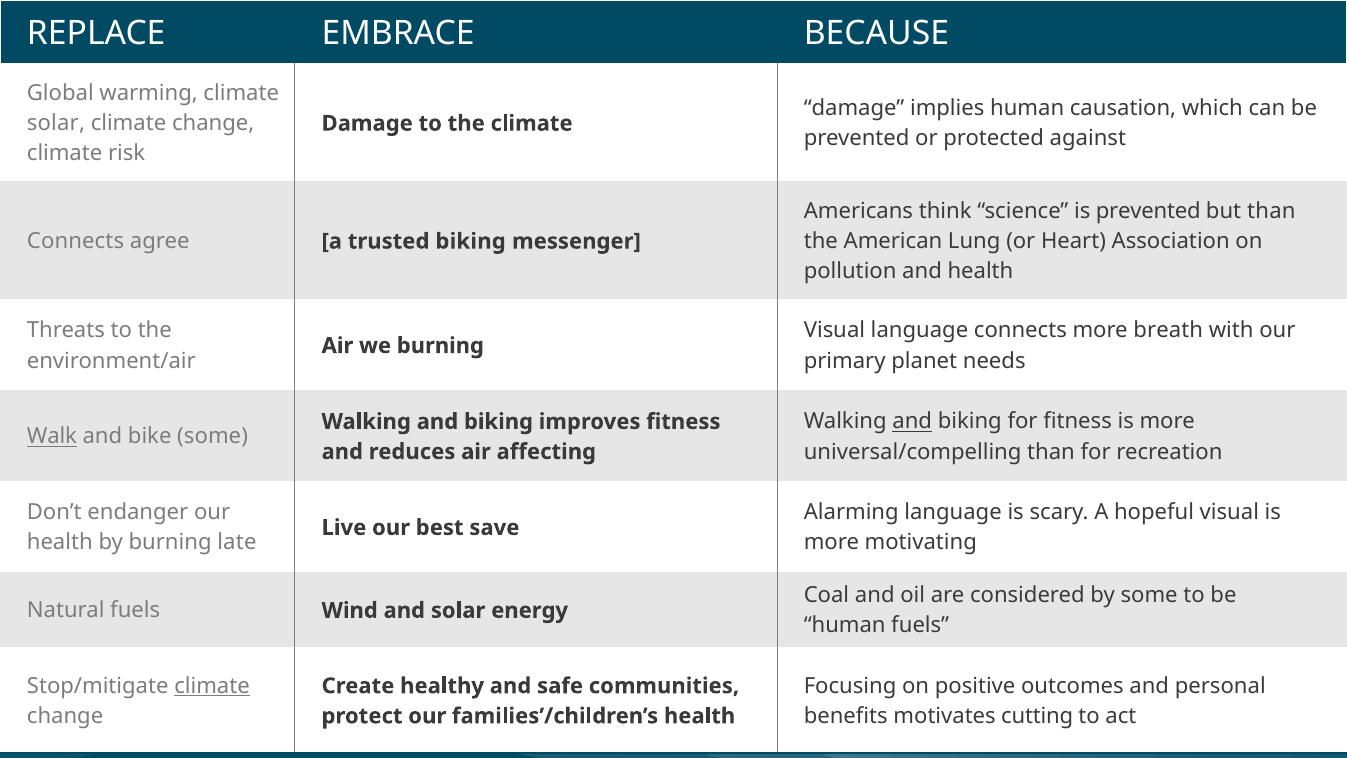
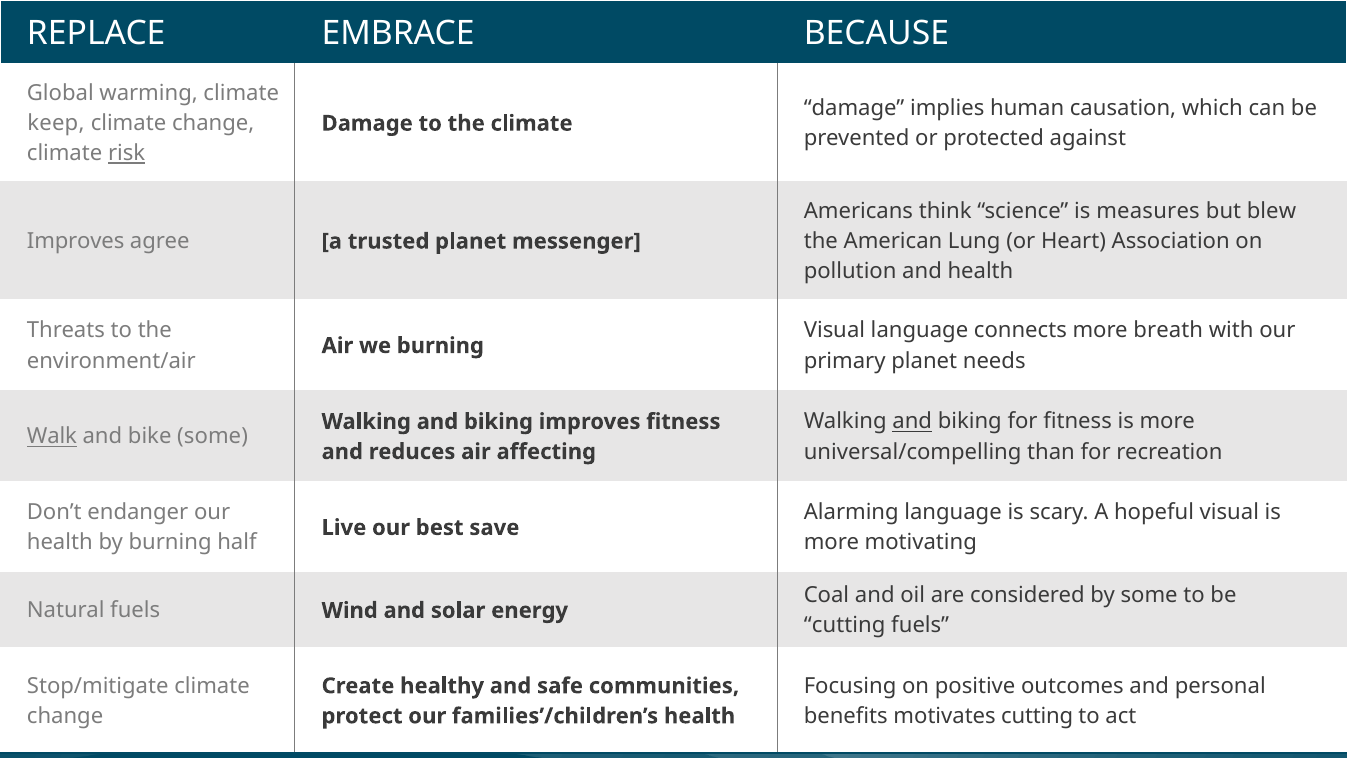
solar: solar -> keep (56, 123)
risk underline: none -> present (127, 153)
is prevented: prevented -> measures (1148, 211)
but than: than -> blew (1271, 211)
Connects: Connects -> Improves (76, 241)
trusted biking: biking -> planet (471, 241)
late: late -> half (237, 542)
human: human -> cutting (845, 625)
climate underline: present -> none (212, 686)
